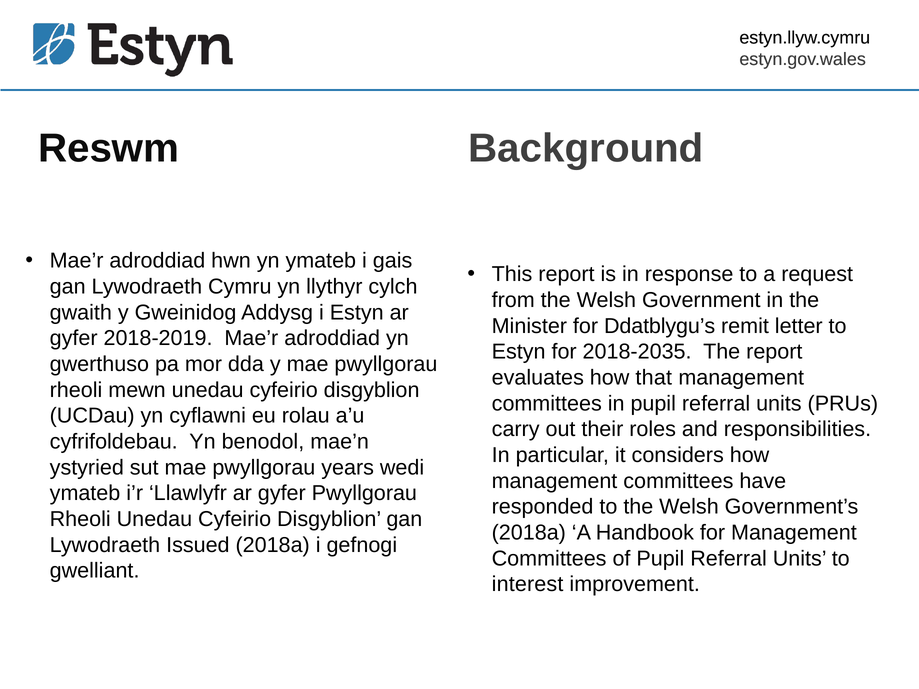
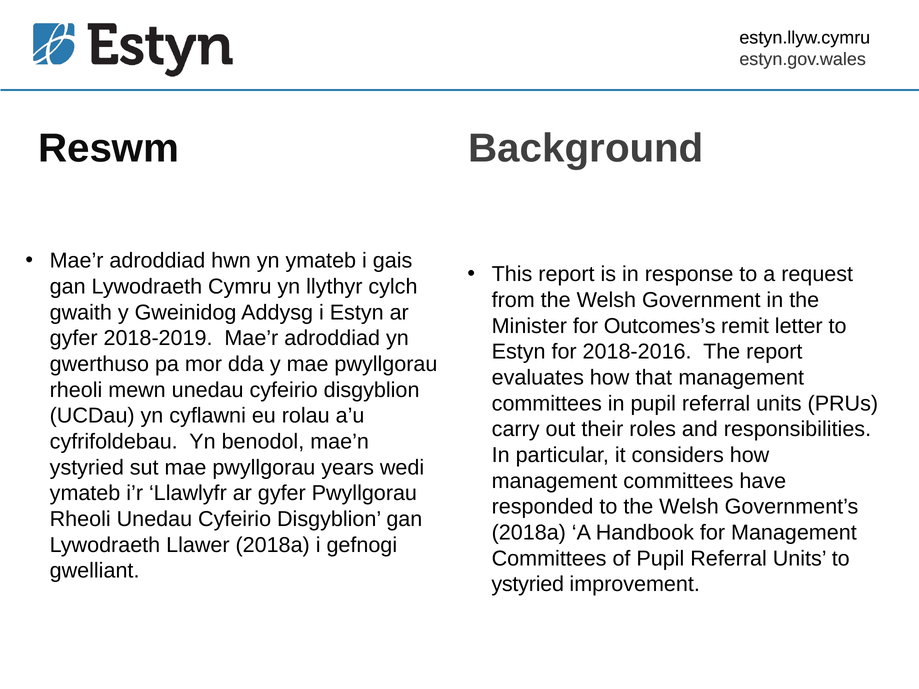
Ddatblygu’s: Ddatblygu’s -> Outcomes’s (660, 326)
2018-2035: 2018-2035 -> 2018-2016 (637, 352)
Issued: Issued -> Llawer (198, 545)
interest: interest -> ystyried (528, 585)
